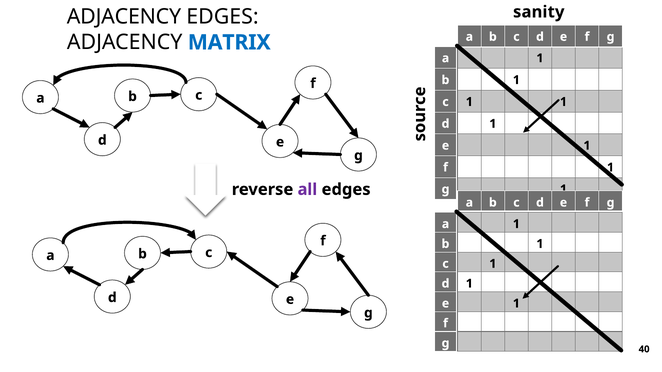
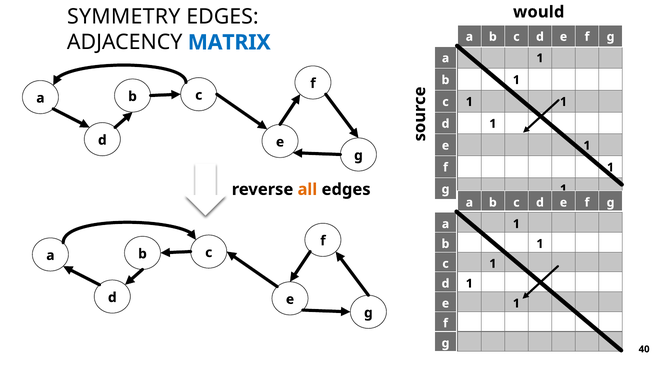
sanity: sanity -> would (539, 12)
ADJACENCY: ADJACENCY -> SYMMETRY (124, 17)
all colour: purple -> orange (307, 190)
